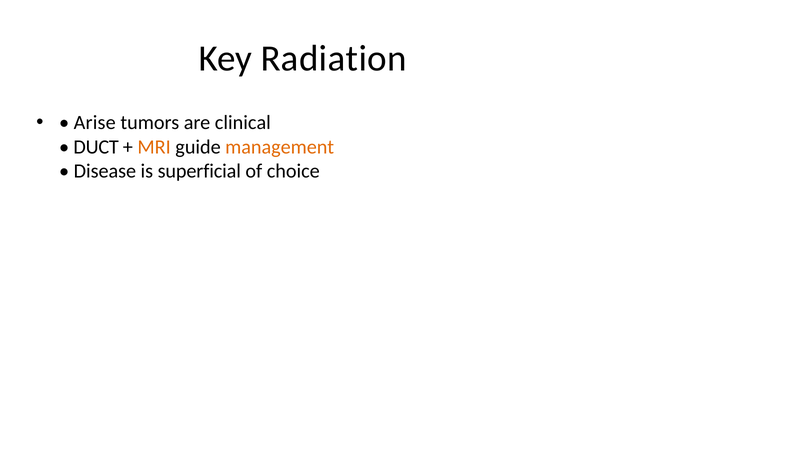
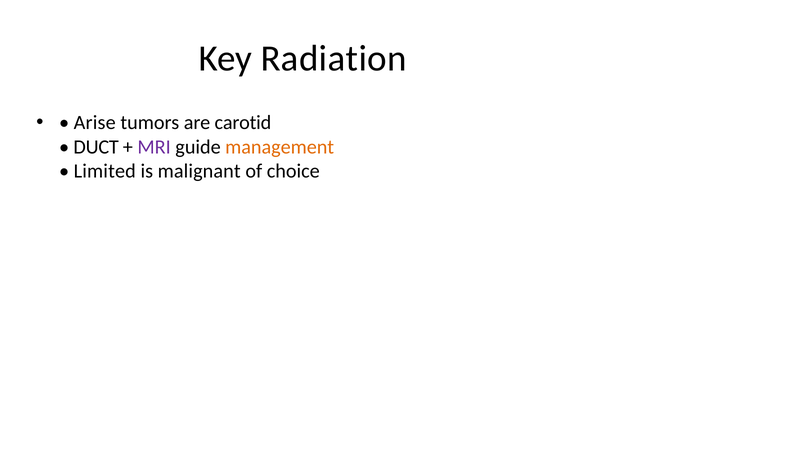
clinical: clinical -> carotid (243, 123)
MRI colour: orange -> purple (154, 147)
Disease: Disease -> Limited (105, 171)
superficial: superficial -> malignant (199, 171)
